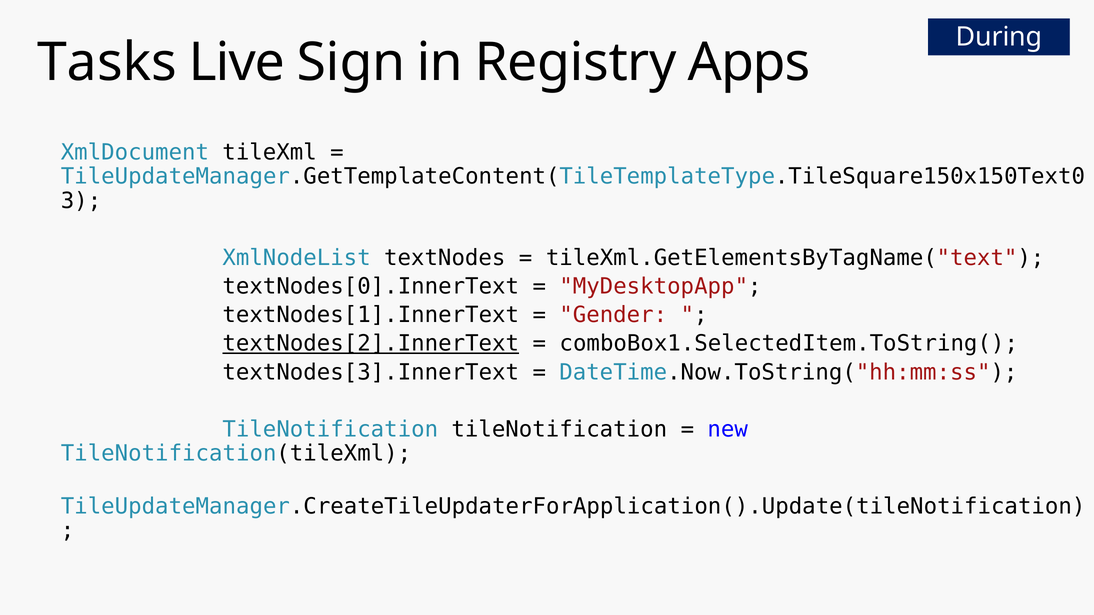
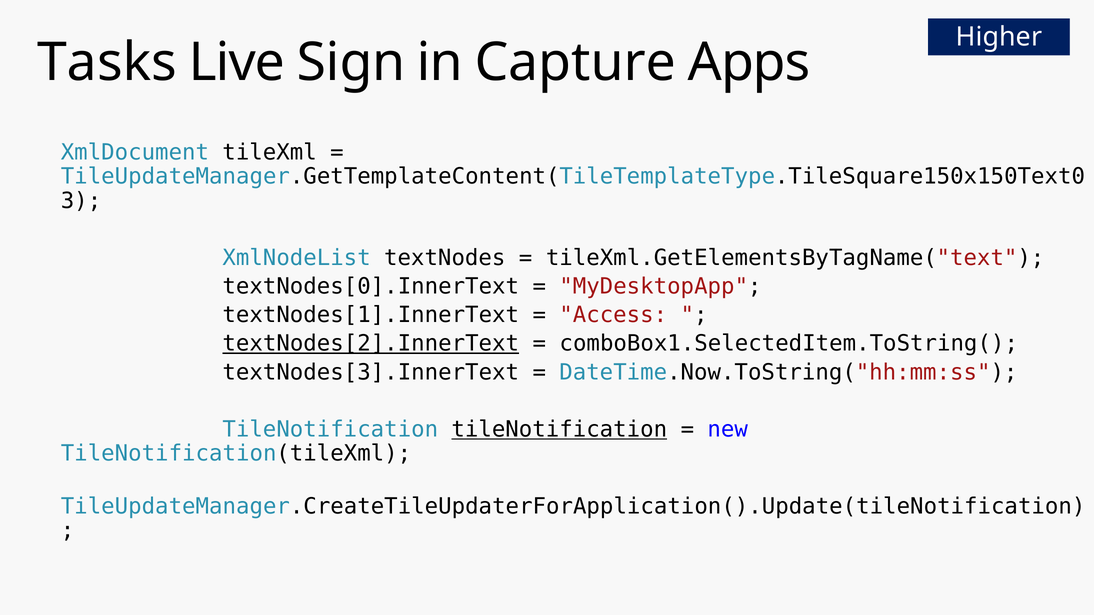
During: During -> Higher (999, 37)
Registry: Registry -> Capture (575, 63)
Gender: Gender -> Access (613, 315)
tileNotification underline: none -> present (559, 430)
